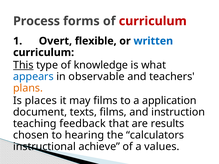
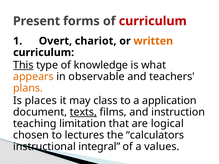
Process: Process -> Present (37, 21)
flexible: flexible -> chariot (96, 41)
written colour: blue -> orange (153, 41)
appears colour: blue -> orange (33, 77)
may films: films -> class (105, 101)
texts underline: none -> present (83, 112)
feedback: feedback -> limitation (83, 124)
results: results -> logical (167, 124)
hearing: hearing -> lectures (84, 135)
achieve: achieve -> integral (99, 147)
